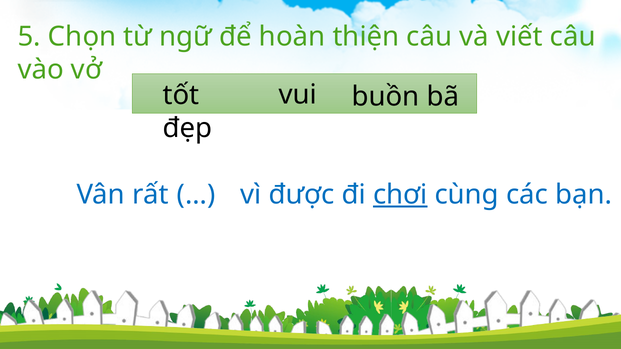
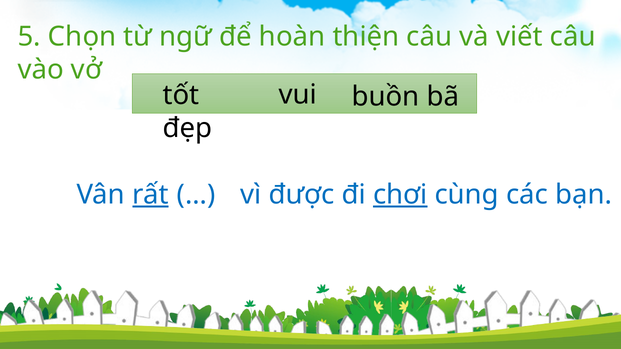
rất underline: none -> present (150, 195)
